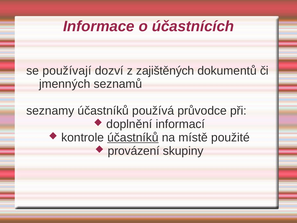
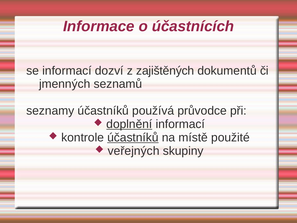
se používají: používají -> informací (67, 71)
doplnění underline: none -> present (129, 124)
provázení: provázení -> veřejných (134, 151)
